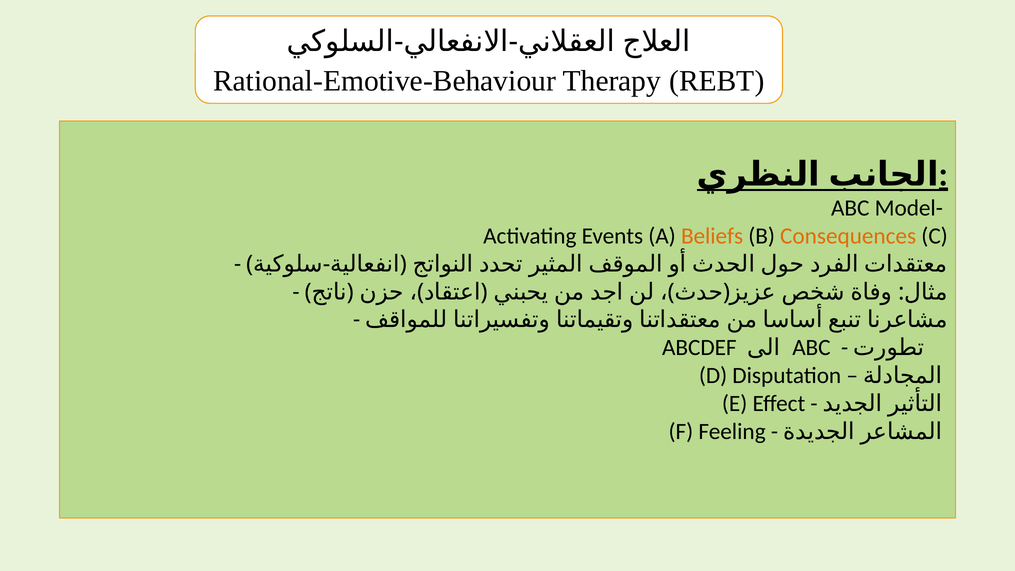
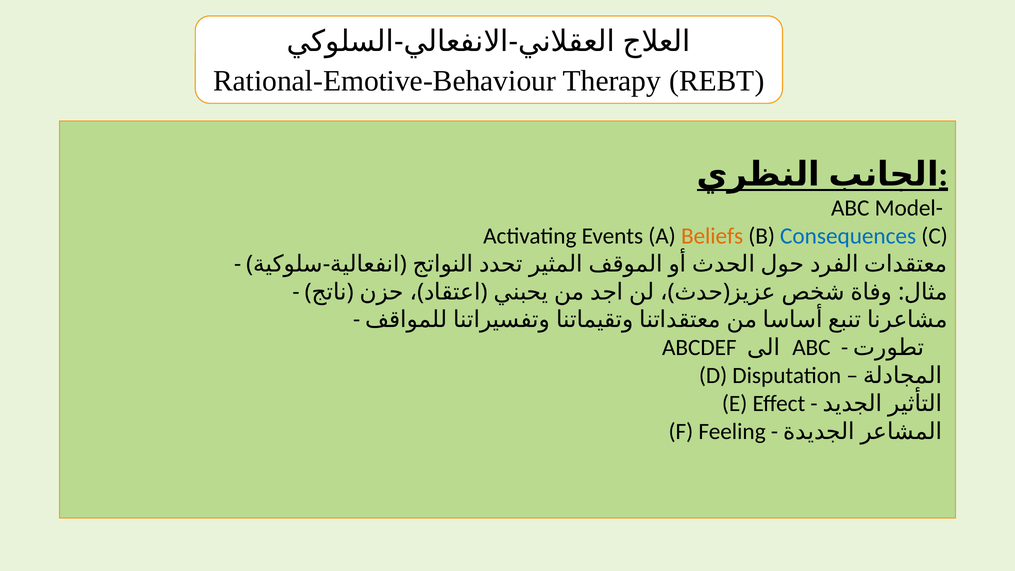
Consequences colour: orange -> blue (848, 236)
